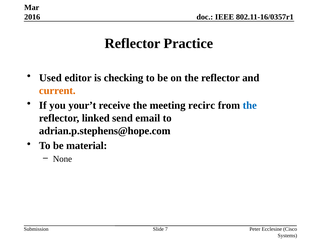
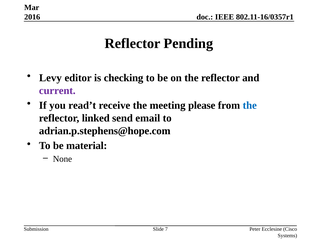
Practice: Practice -> Pending (188, 43)
Used: Used -> Levy (50, 78)
current colour: orange -> purple (57, 90)
your’t: your’t -> read’t (82, 105)
recirc: recirc -> please (202, 105)
